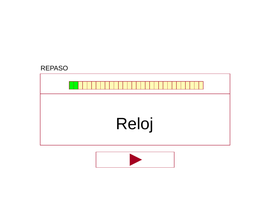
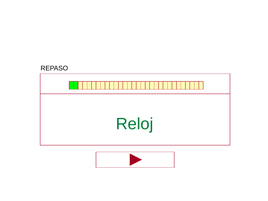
Reloj colour: black -> green (135, 124)
